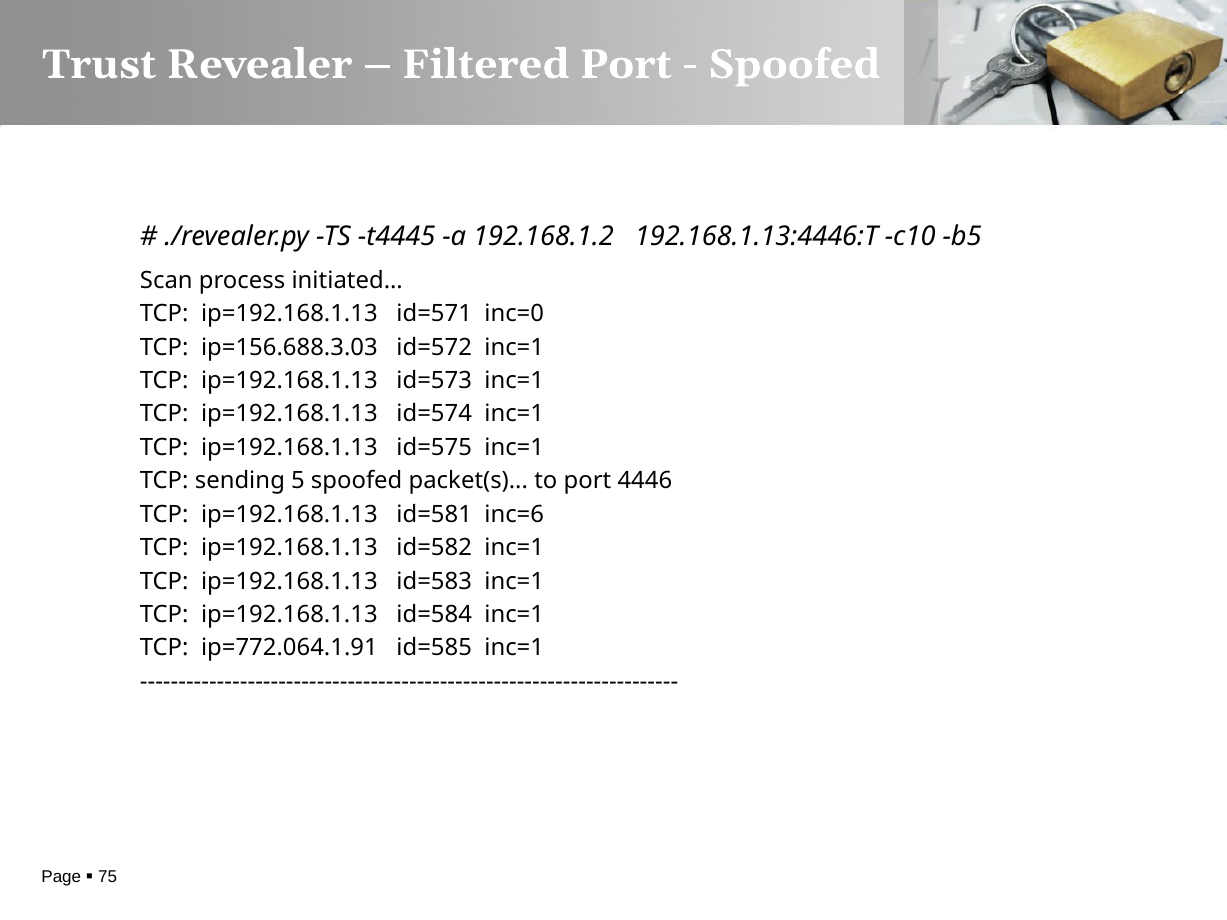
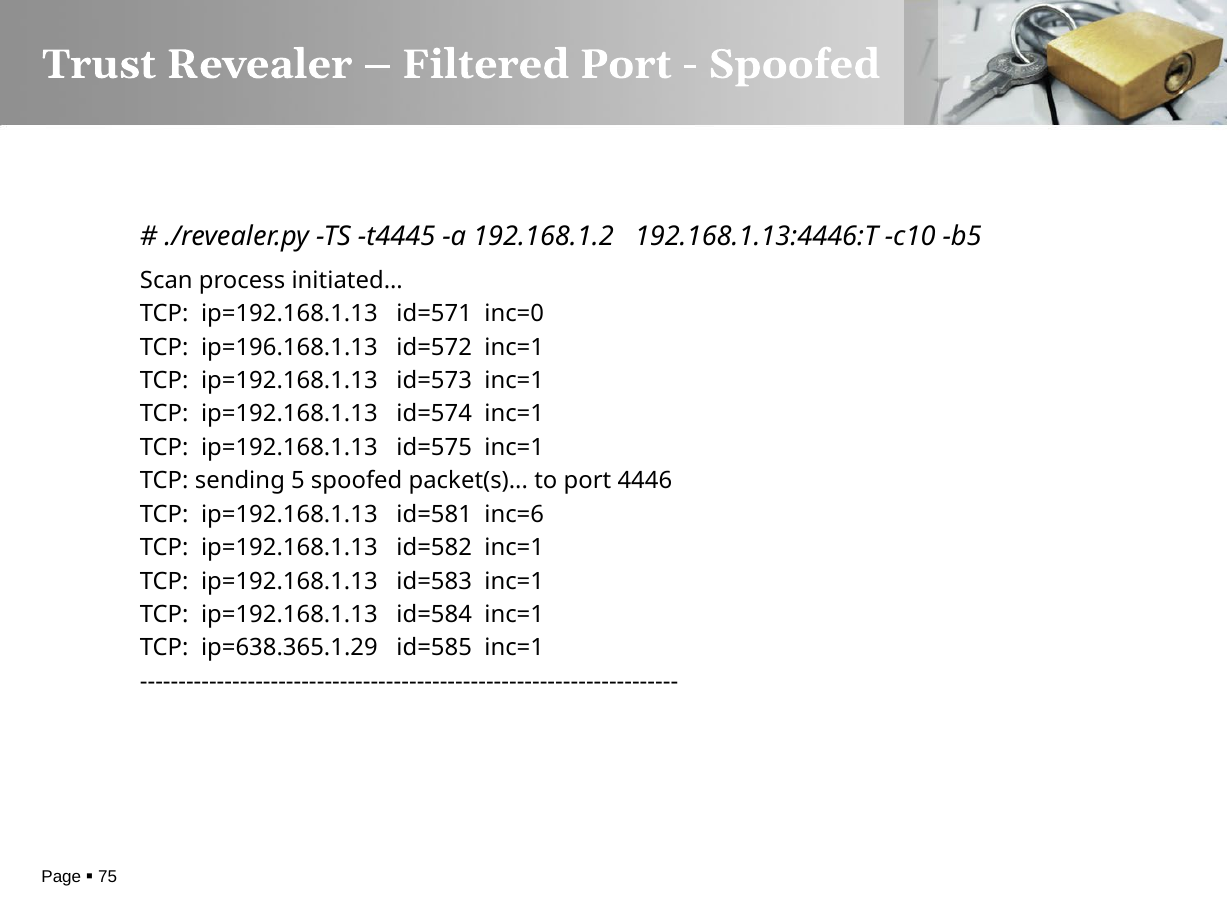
ip=156.688.3.03: ip=156.688.3.03 -> ip=196.168.1.13 (289, 347)
ip=772.064.1.91: ip=772.064.1.91 -> ip=638.365.1.29 (289, 648)
